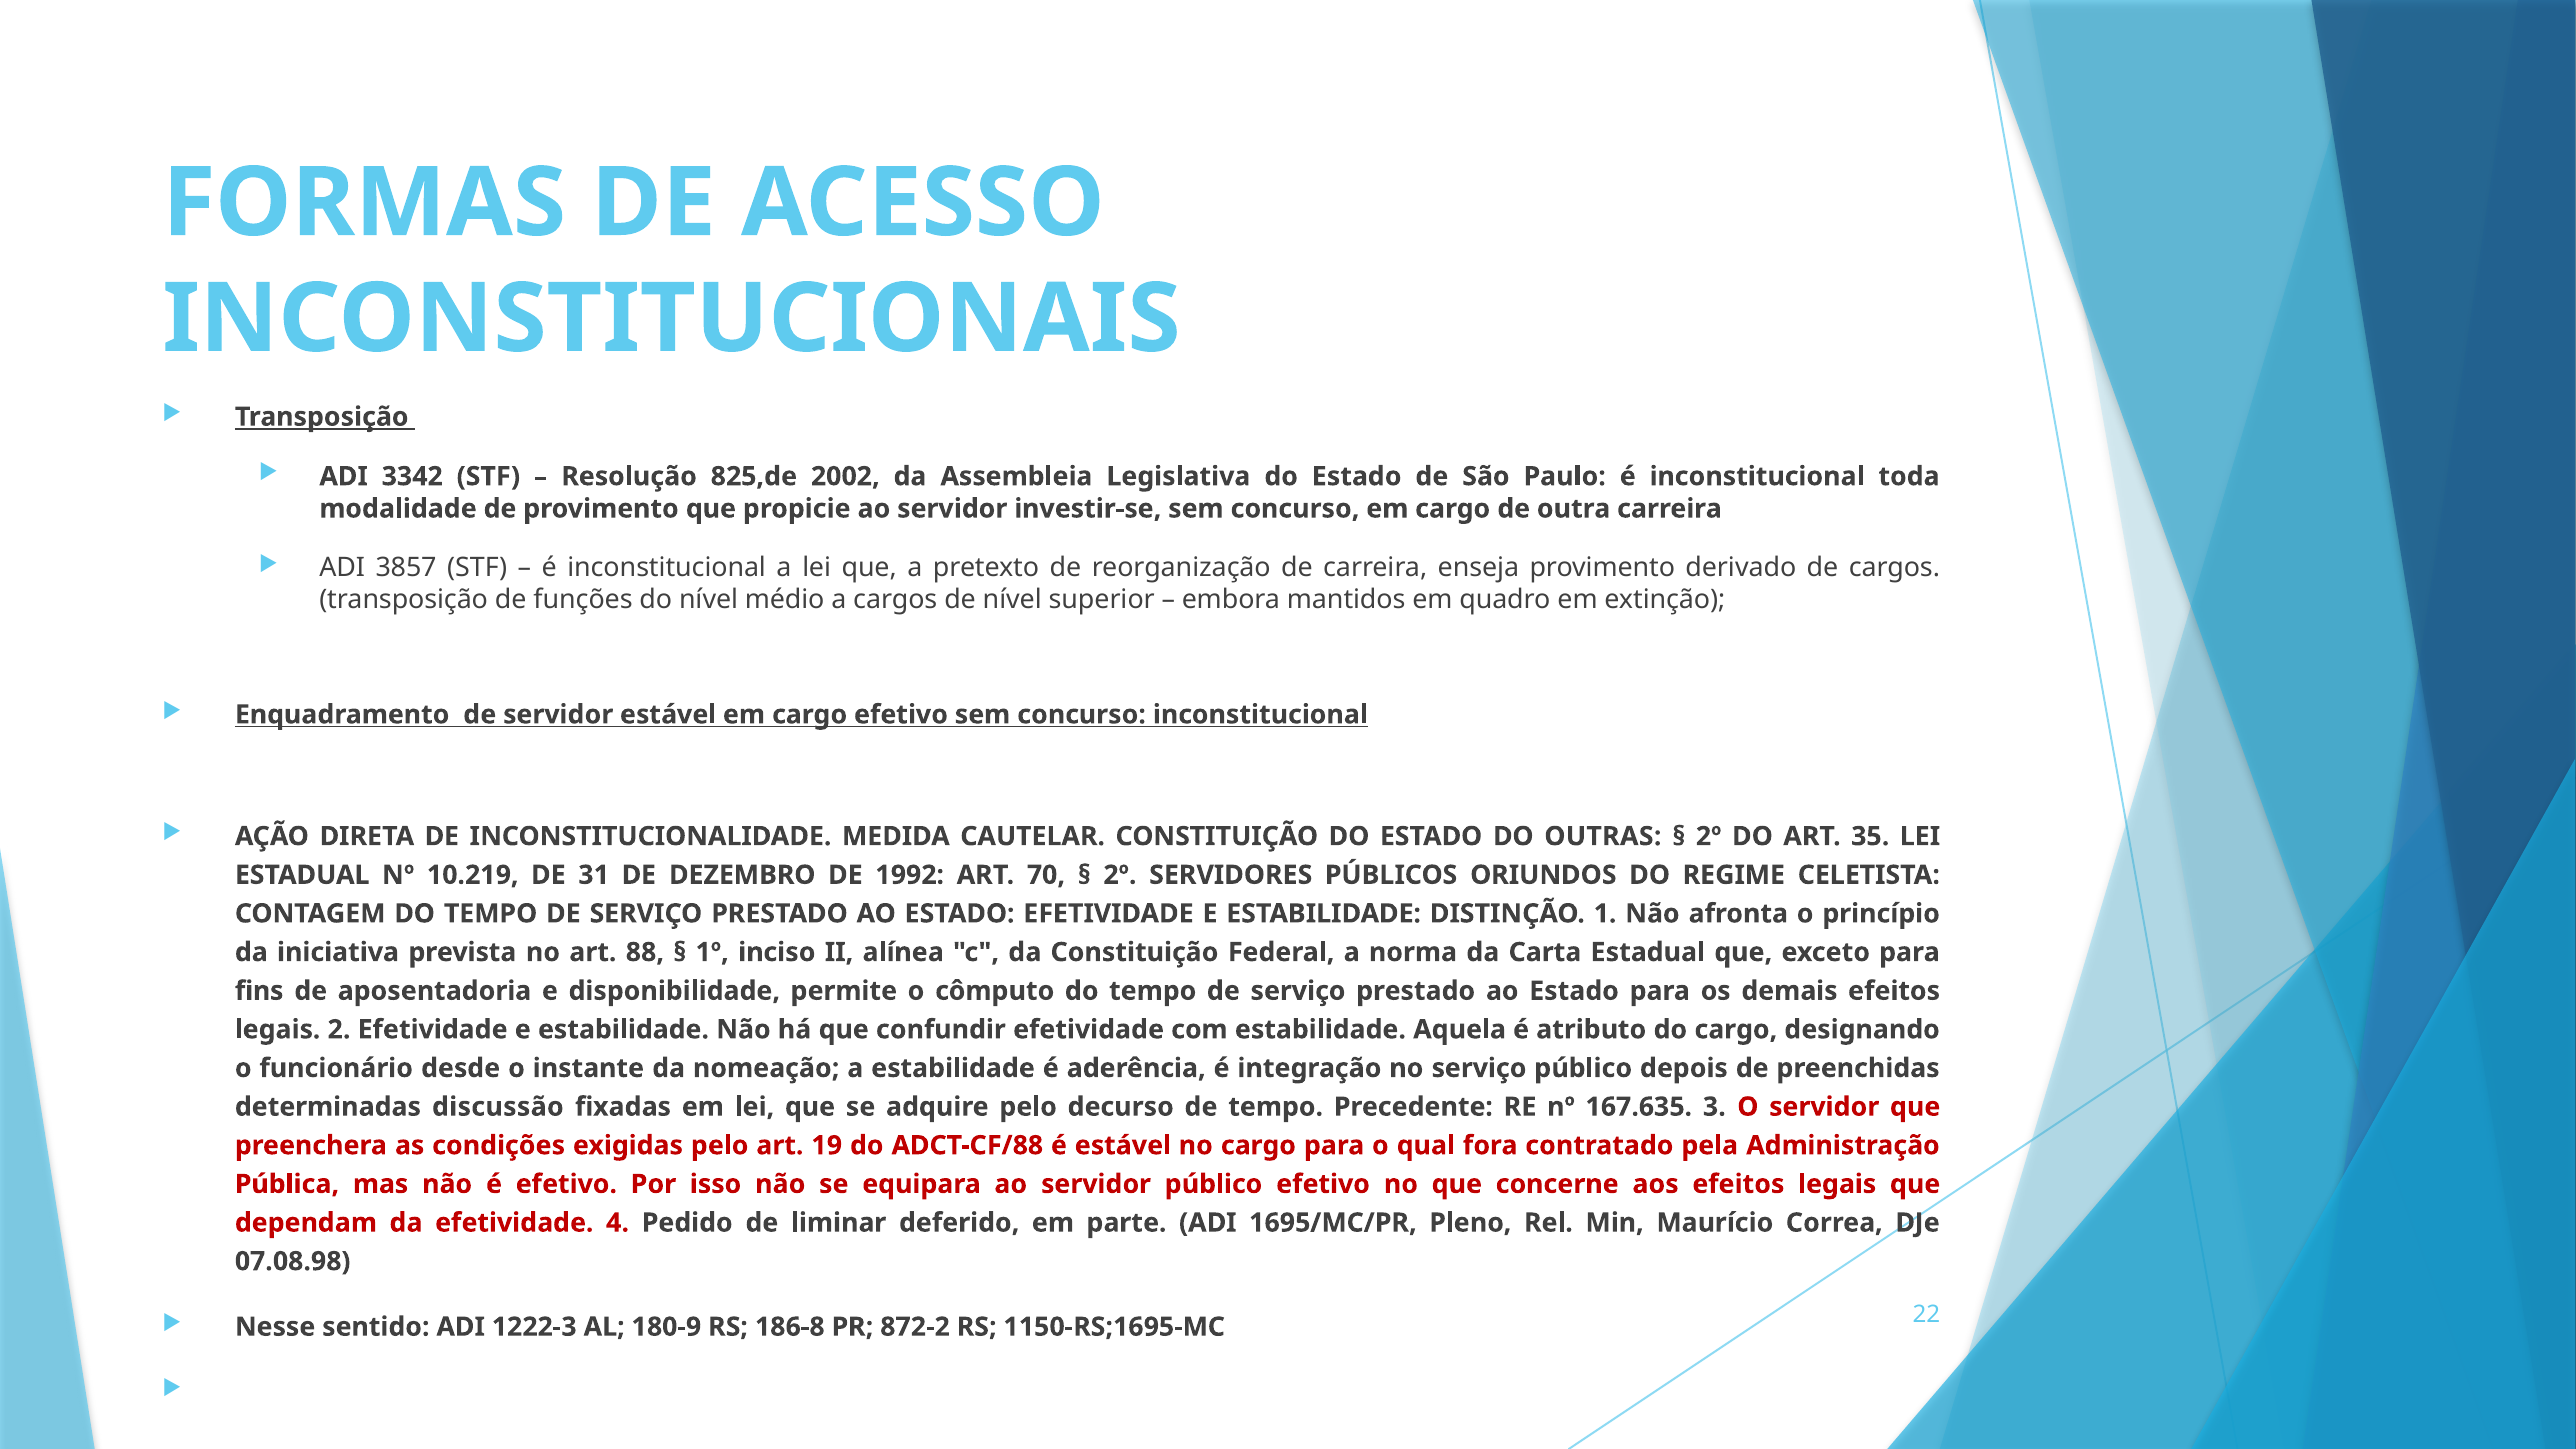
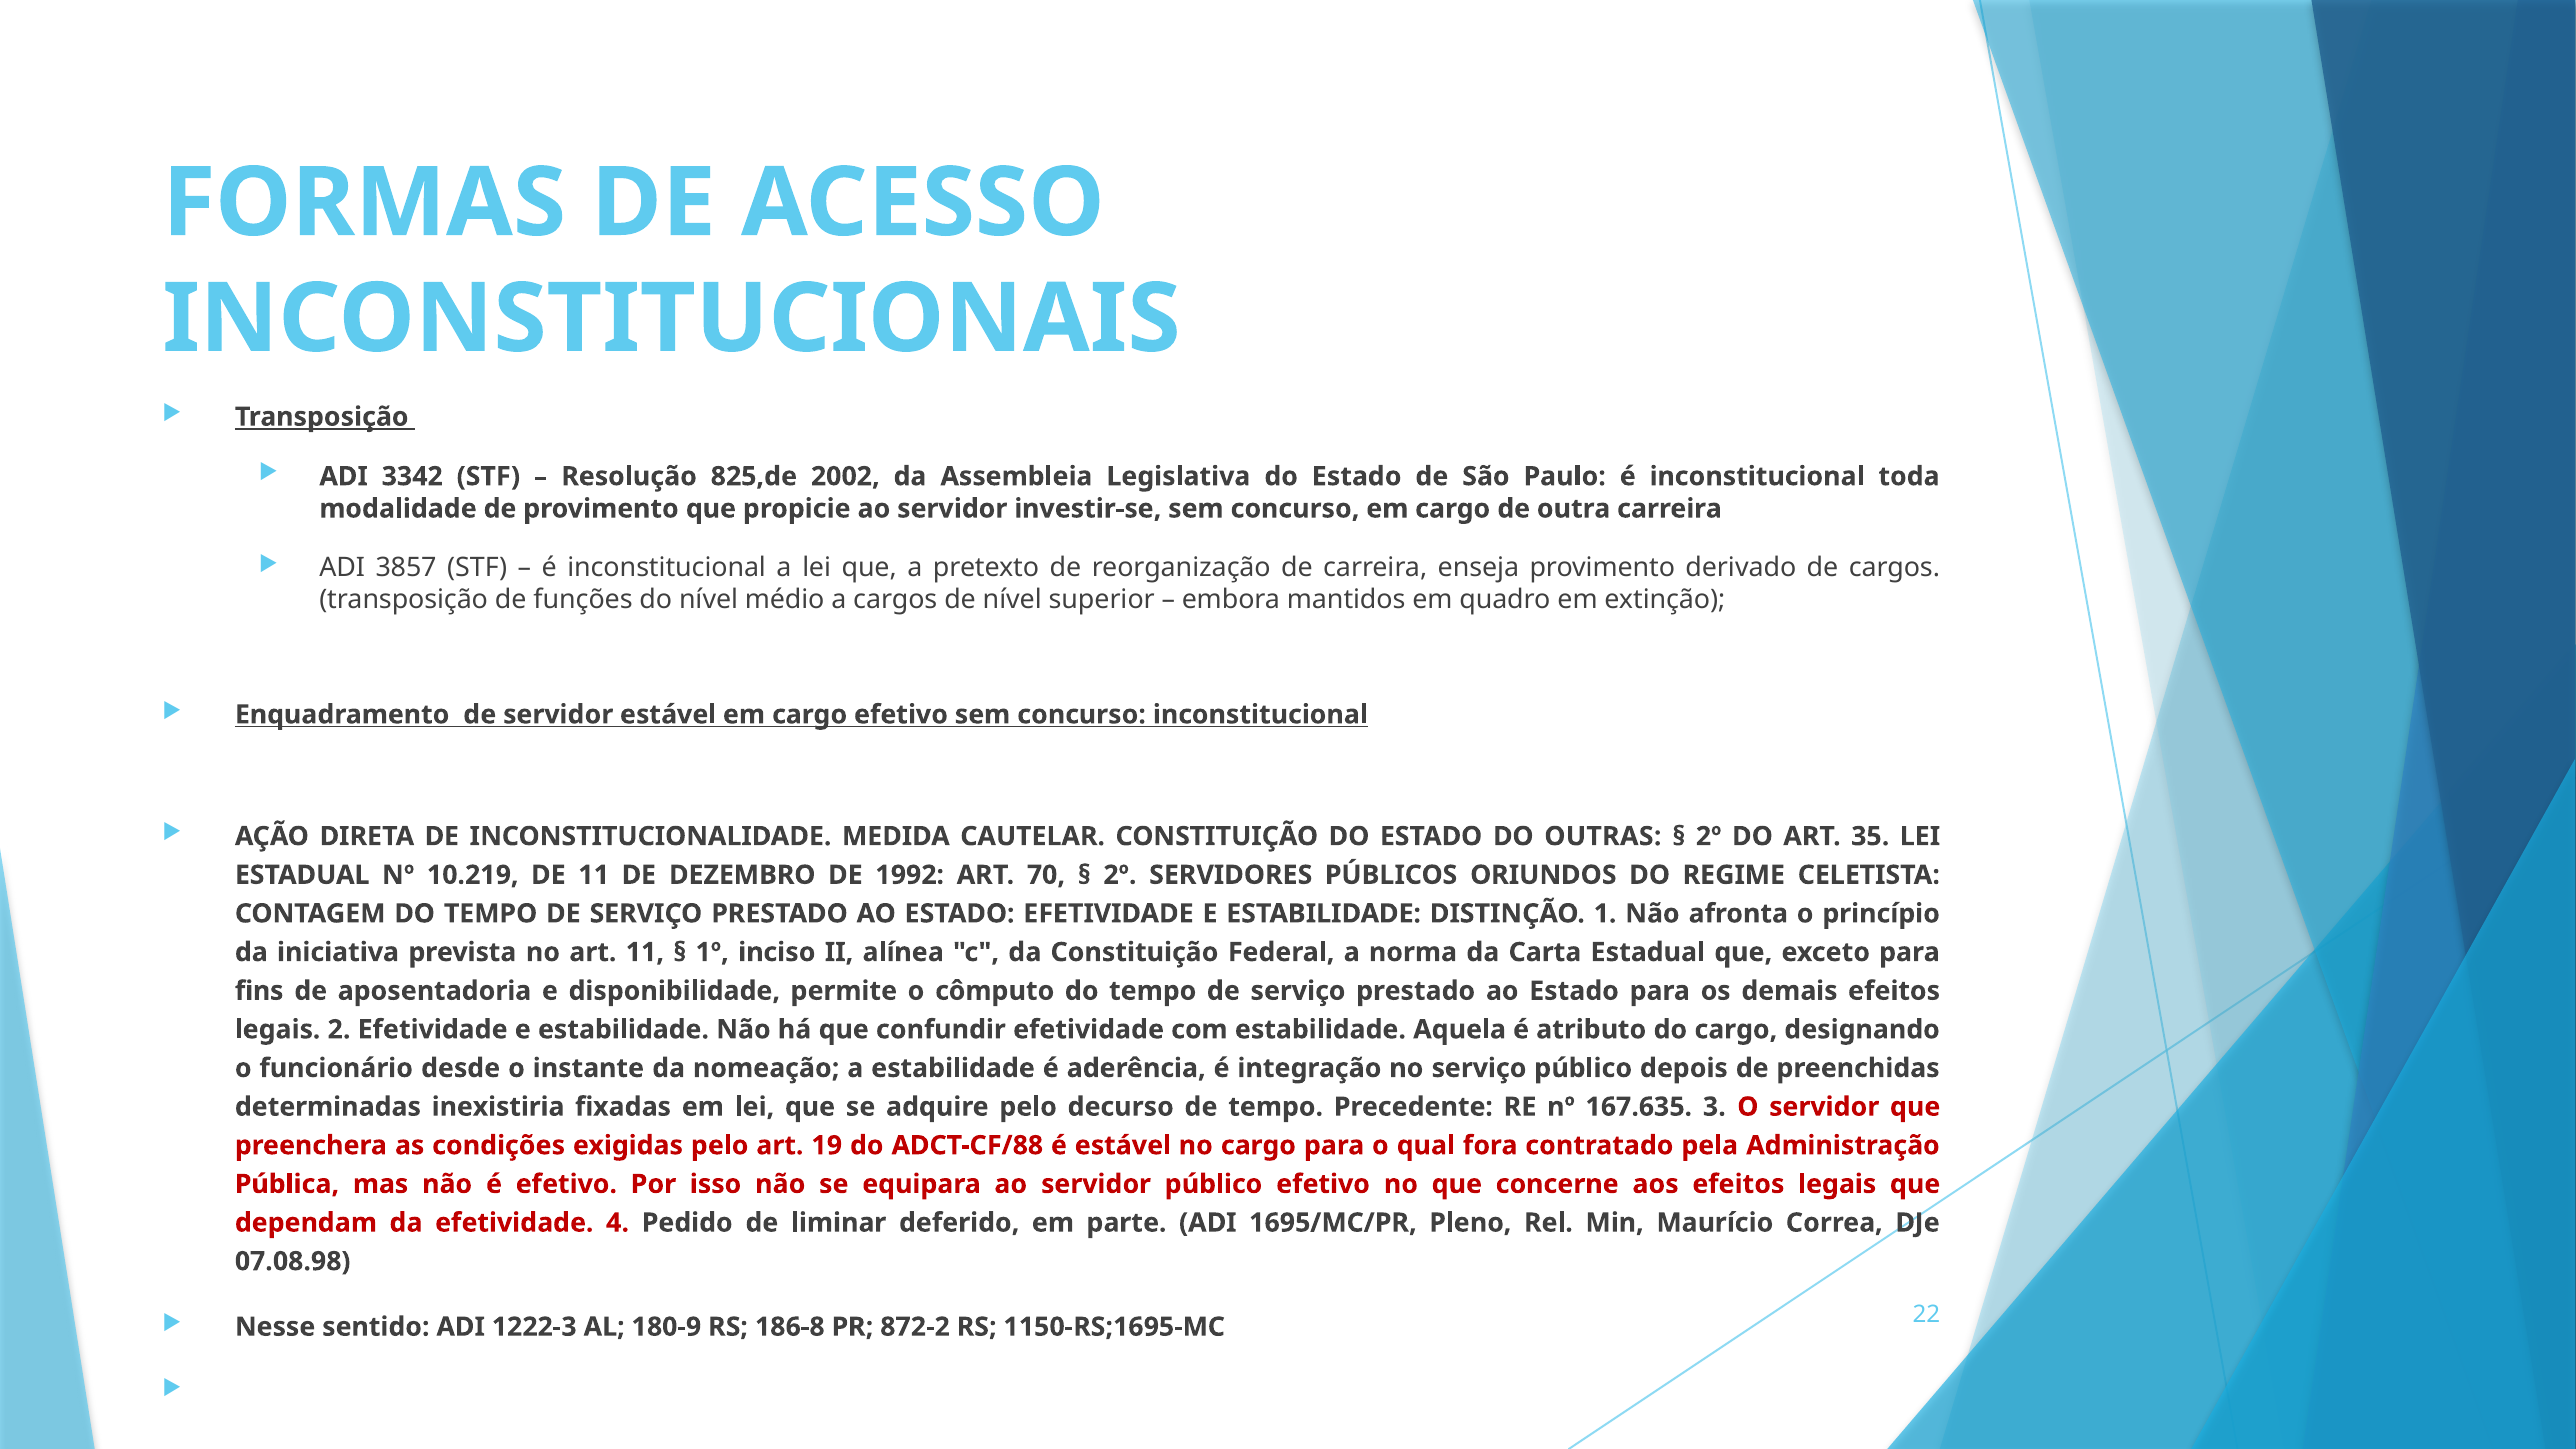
DE 31: 31 -> 11 (594, 875)
art 88: 88 -> 11 (645, 952)
discussão: discussão -> inexistiria (498, 1107)
